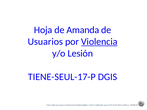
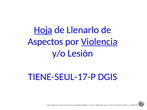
Hoja underline: none -> present (43, 30)
Amanda: Amanda -> Llenarlo (83, 30)
Usuarios: Usuarios -> Aspectos (45, 42)
